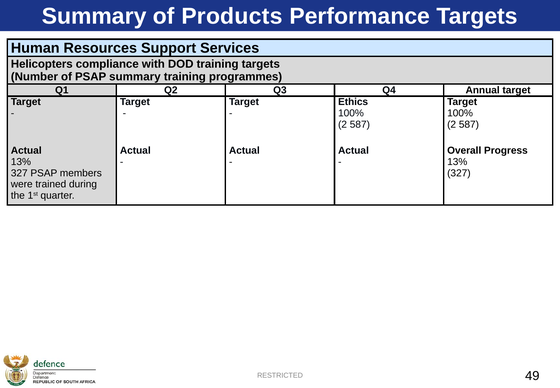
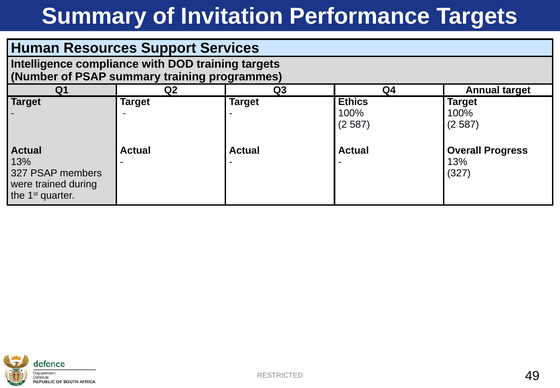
Products: Products -> Invitation (232, 16)
Helicopters: Helicopters -> Intelligence (42, 64)
